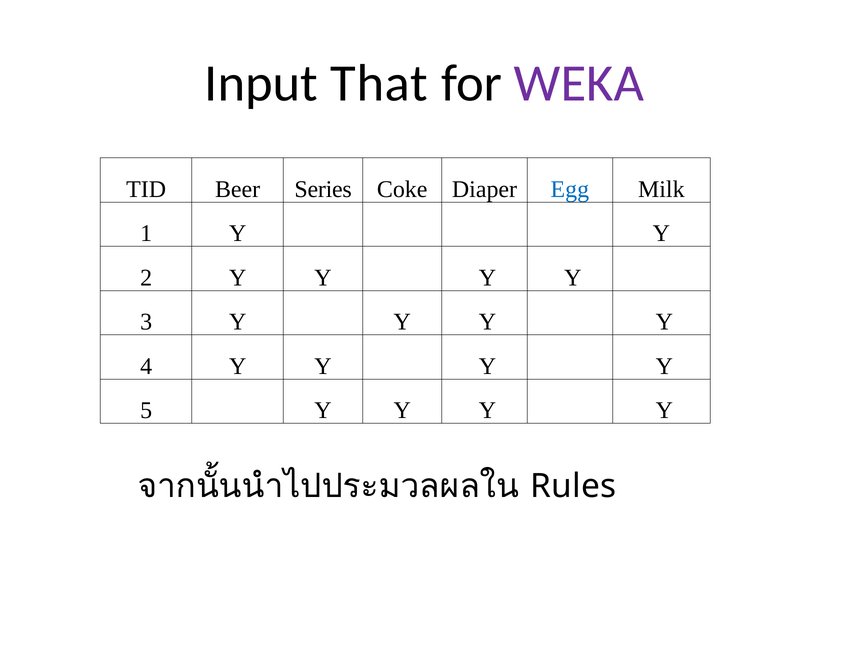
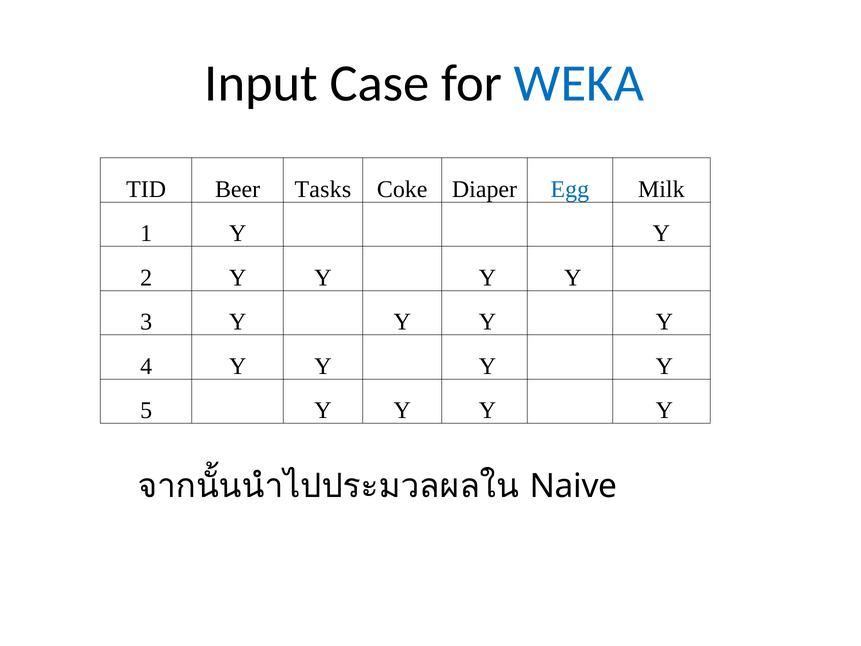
That: That -> Case (380, 83)
WEKA colour: purple -> blue (579, 83)
Series: Series -> Tasks (323, 189)
Rules: Rules -> Naive (574, 486)
